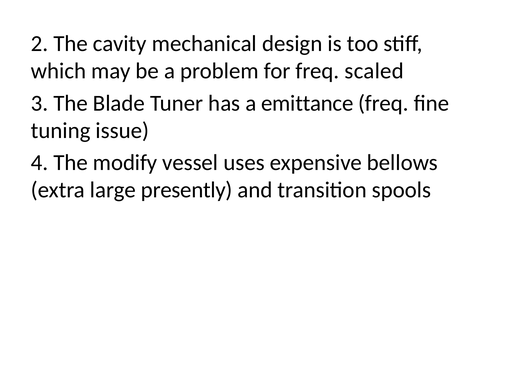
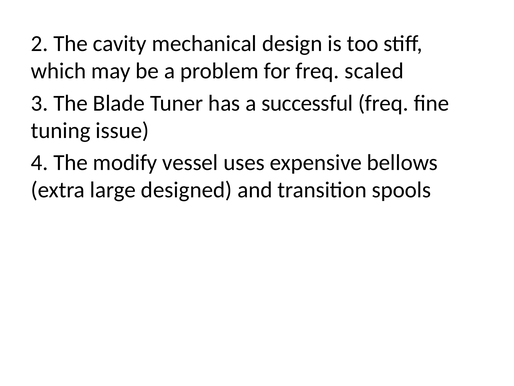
emittance: emittance -> successful (307, 103)
presently: presently -> designed (187, 190)
